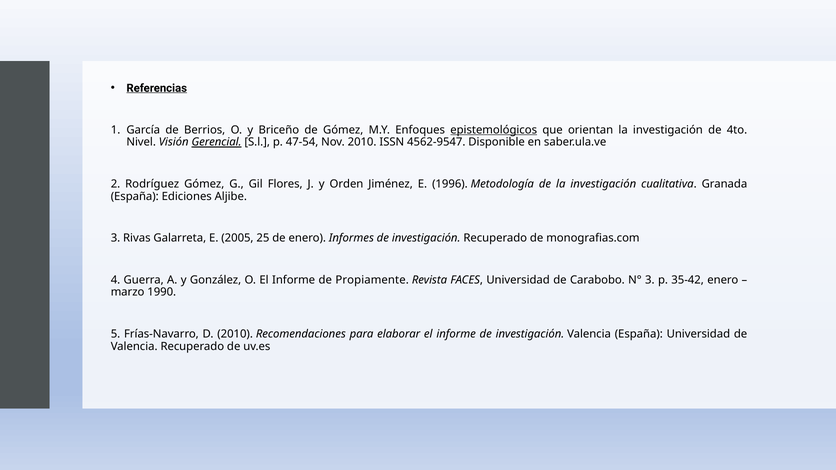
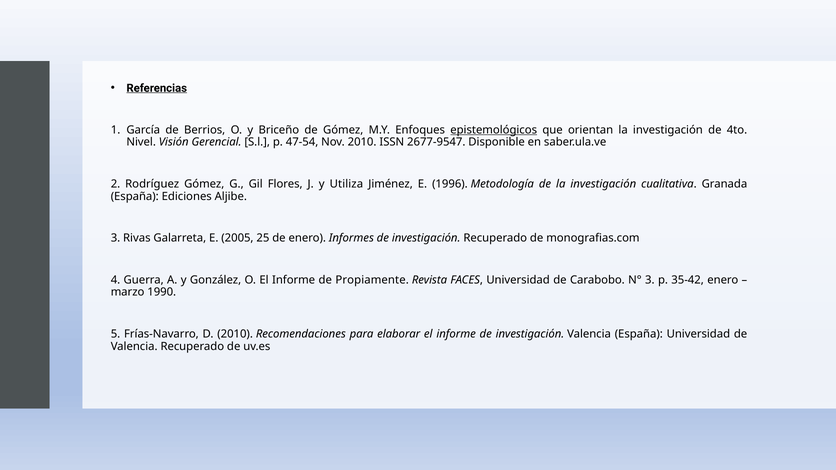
Gerencial underline: present -> none (217, 142)
4562-9547: 4562-9547 -> 2677-9547 (436, 142)
Orden: Orden -> Utiliza (346, 184)
